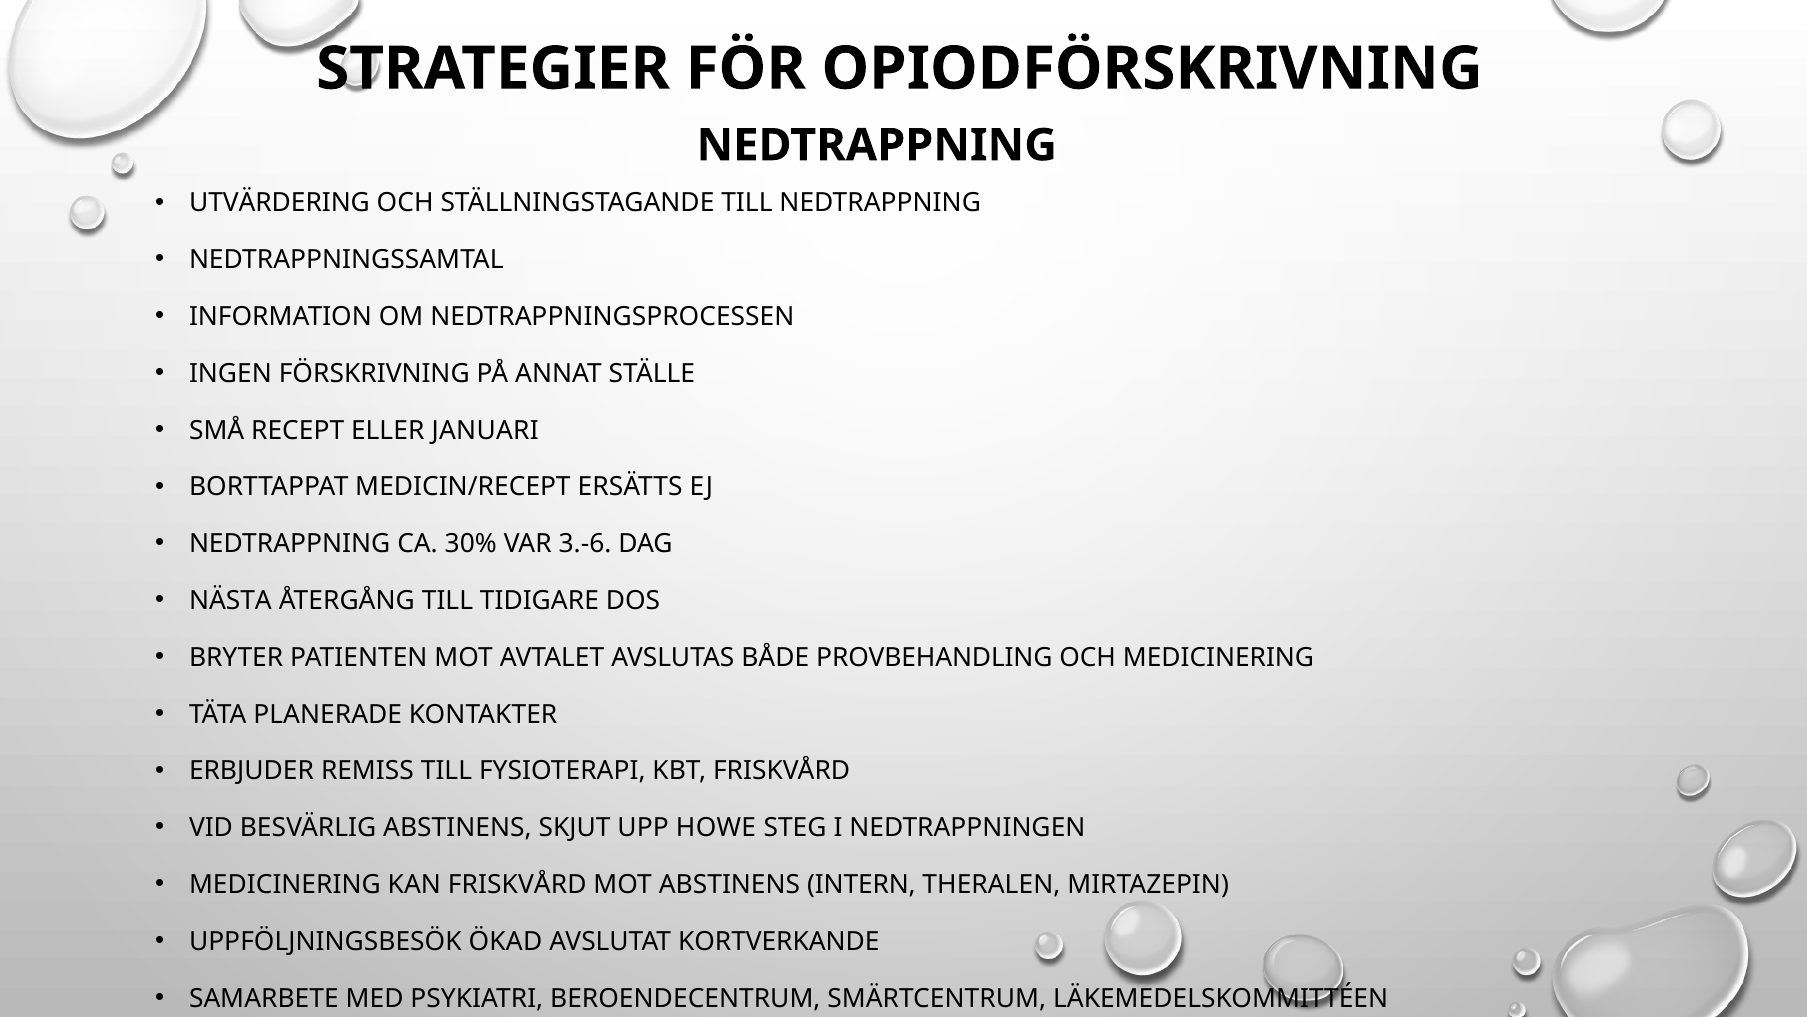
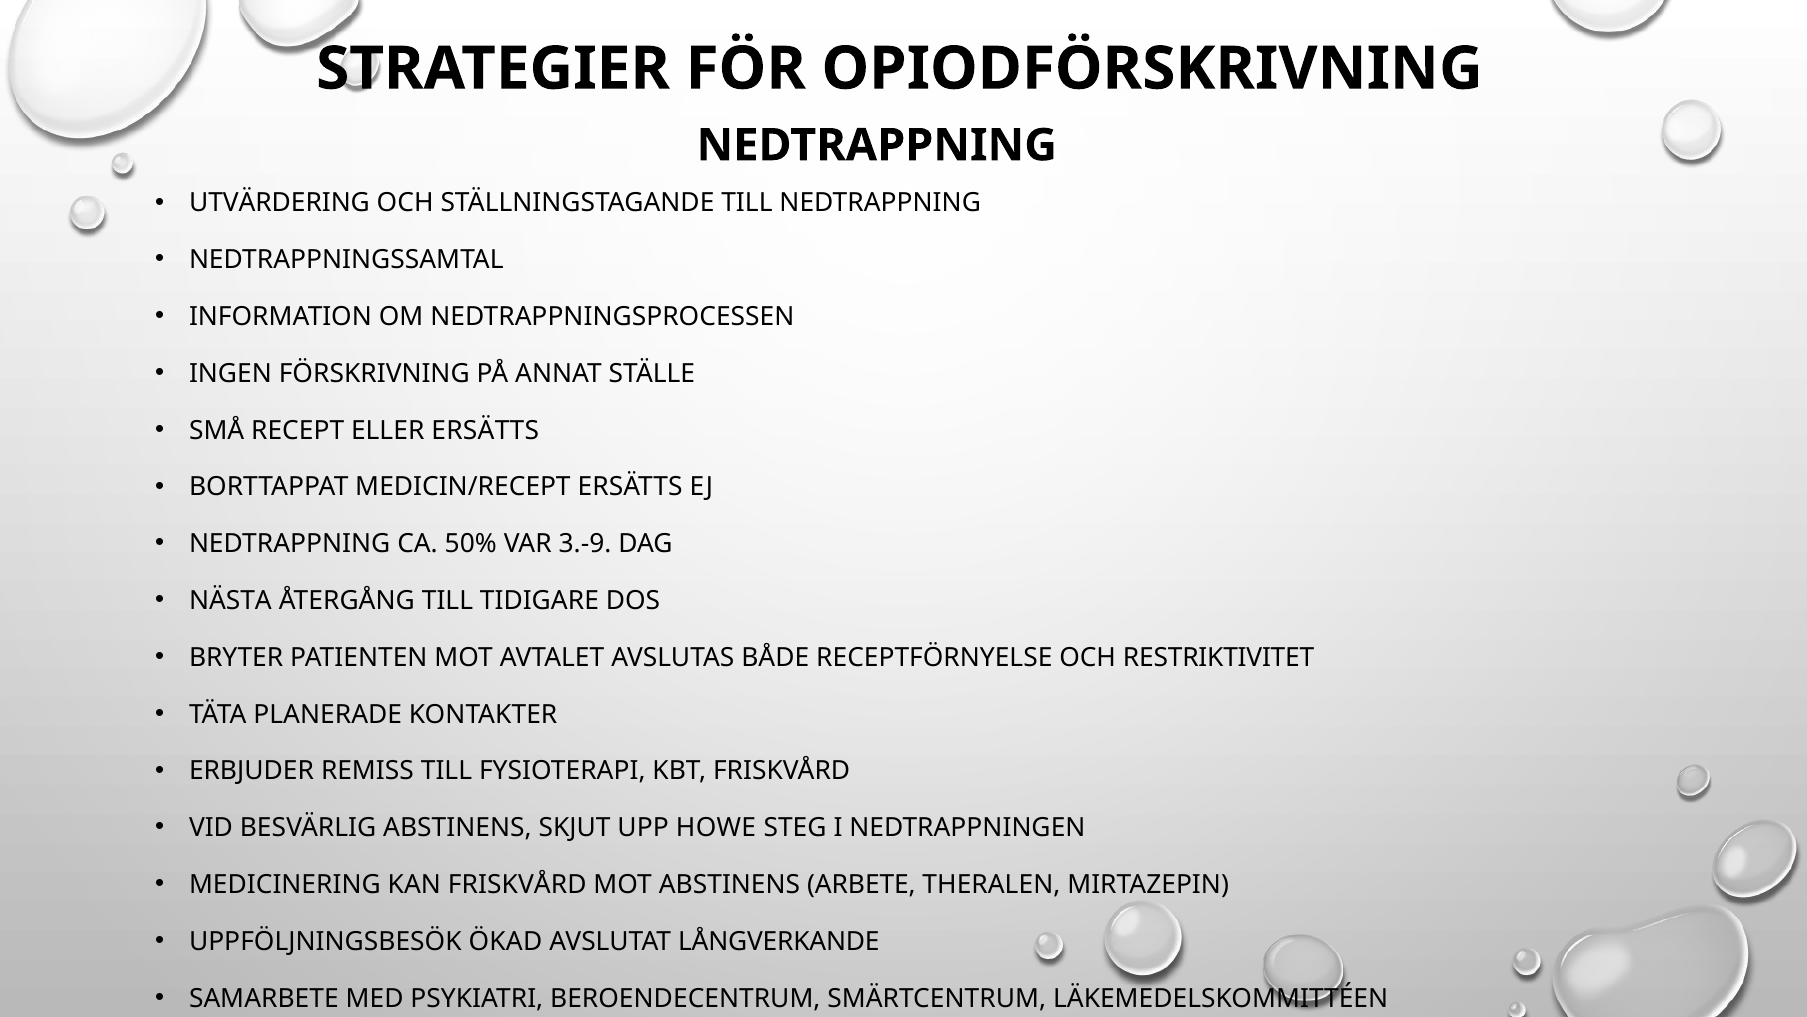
ELLER JANUARI: JANUARI -> ERSÄTTS (485, 430)
30%: 30% -> 50% (471, 544)
3.-6: 3.-6 -> 3.-9 (585, 544)
PROVBEHANDLING: PROVBEHANDLING -> RECEPTFÖRNYELSE (934, 657)
OCH MEDICINERING: MEDICINERING -> RESTRIKTIVITET (1219, 657)
INTERN: INTERN -> ARBETE (861, 884)
KORTVERKANDE: KORTVERKANDE -> LÅNGVERKANDE (779, 941)
